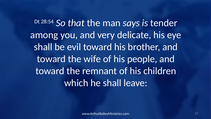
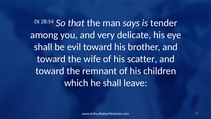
people: people -> scatter (142, 59)
